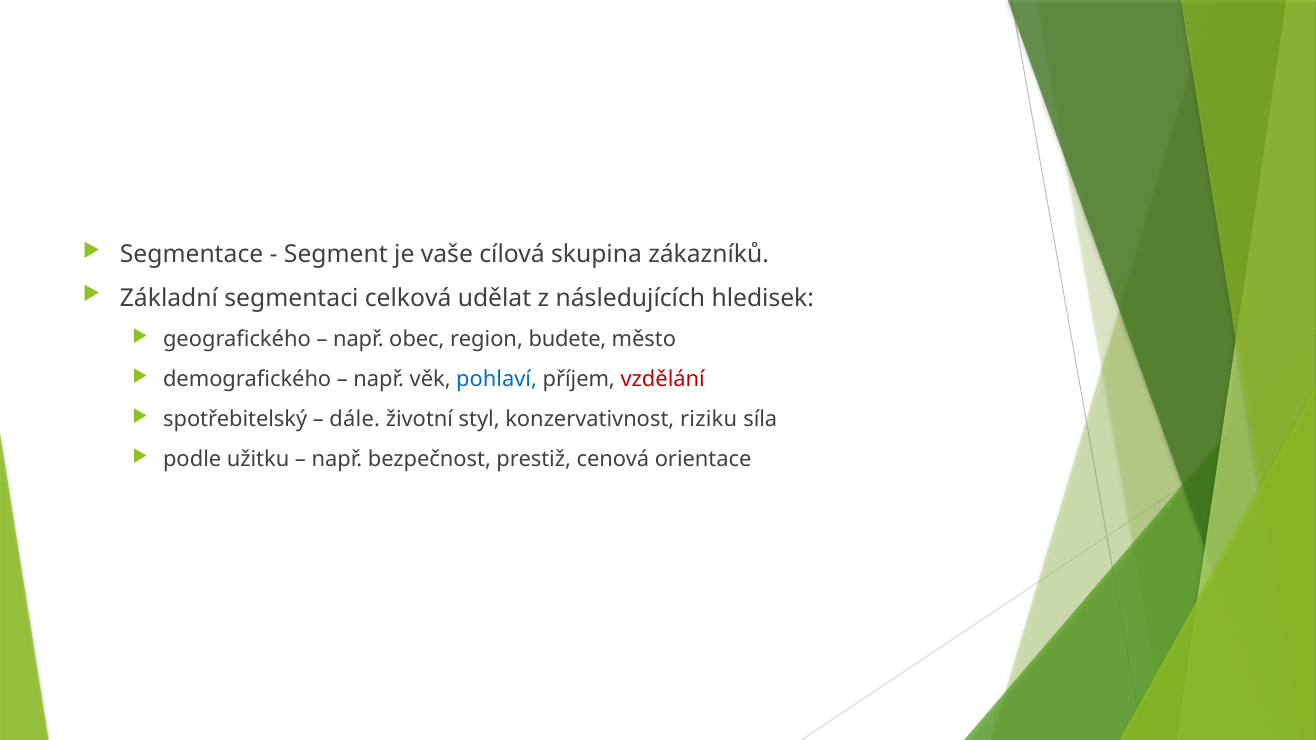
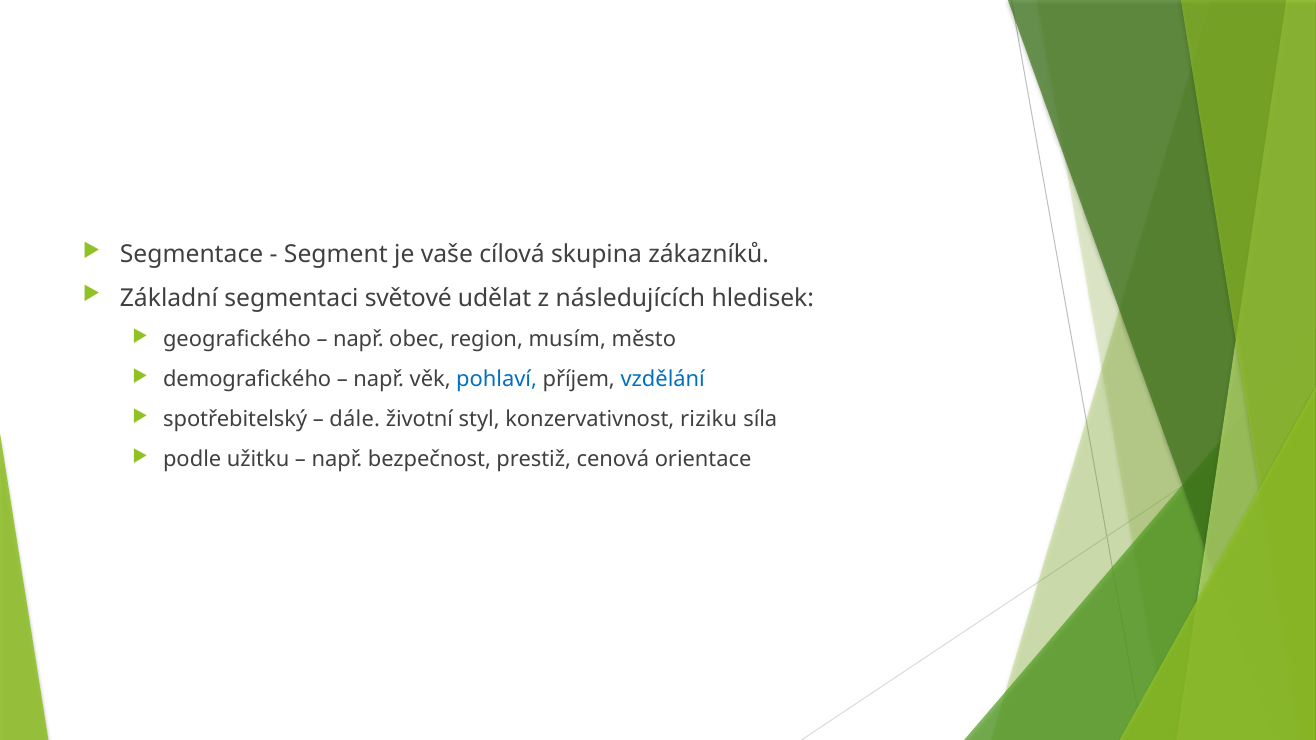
celková: celková -> světové (408, 298)
budete: budete -> musím (567, 339)
vzdělání colour: red -> blue (663, 380)
